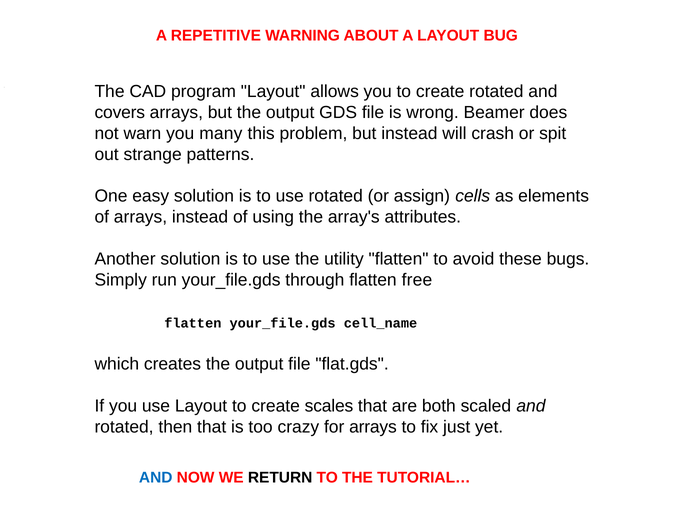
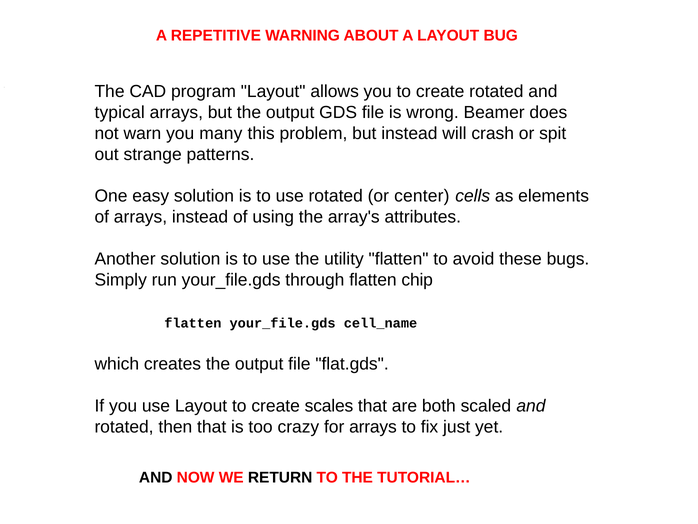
covers: covers -> typical (120, 112)
assign: assign -> center (422, 196)
free: free -> chip (417, 280)
AND colour: blue -> black (156, 477)
